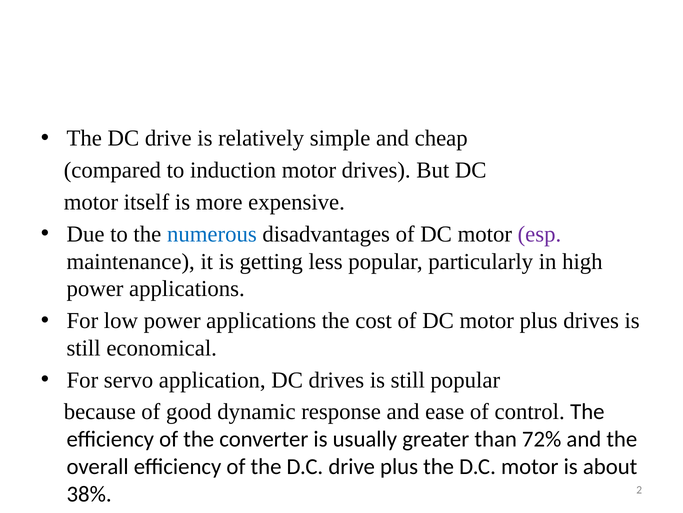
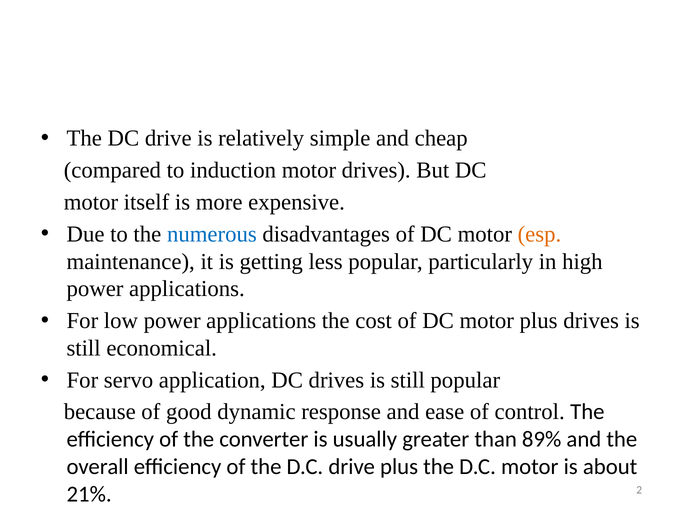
esp colour: purple -> orange (539, 234)
72%: 72% -> 89% (542, 439)
38%: 38% -> 21% (89, 493)
